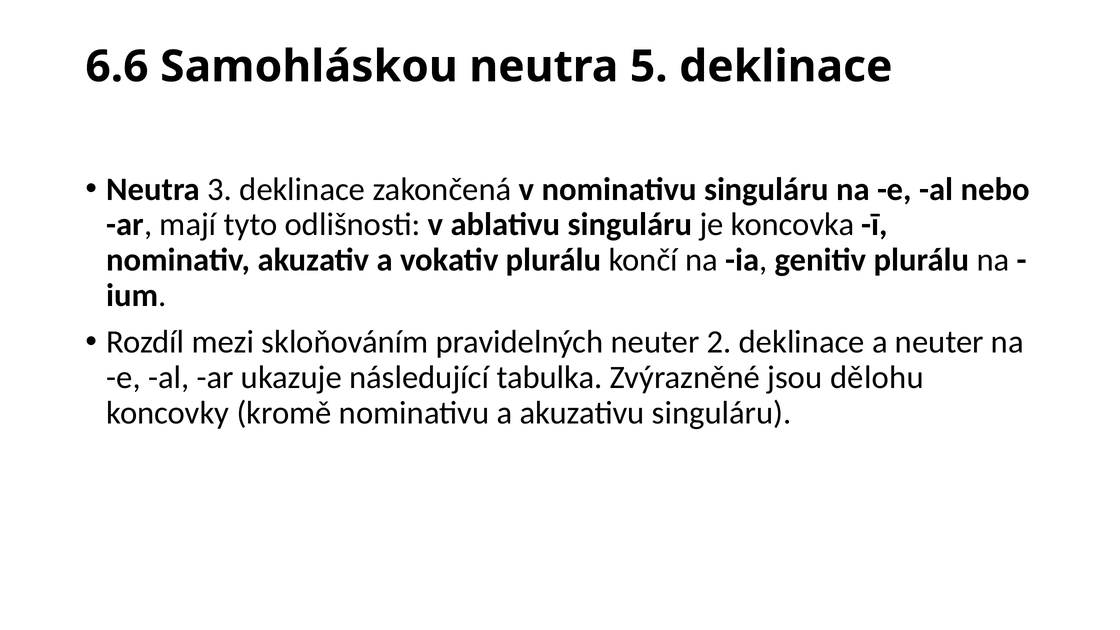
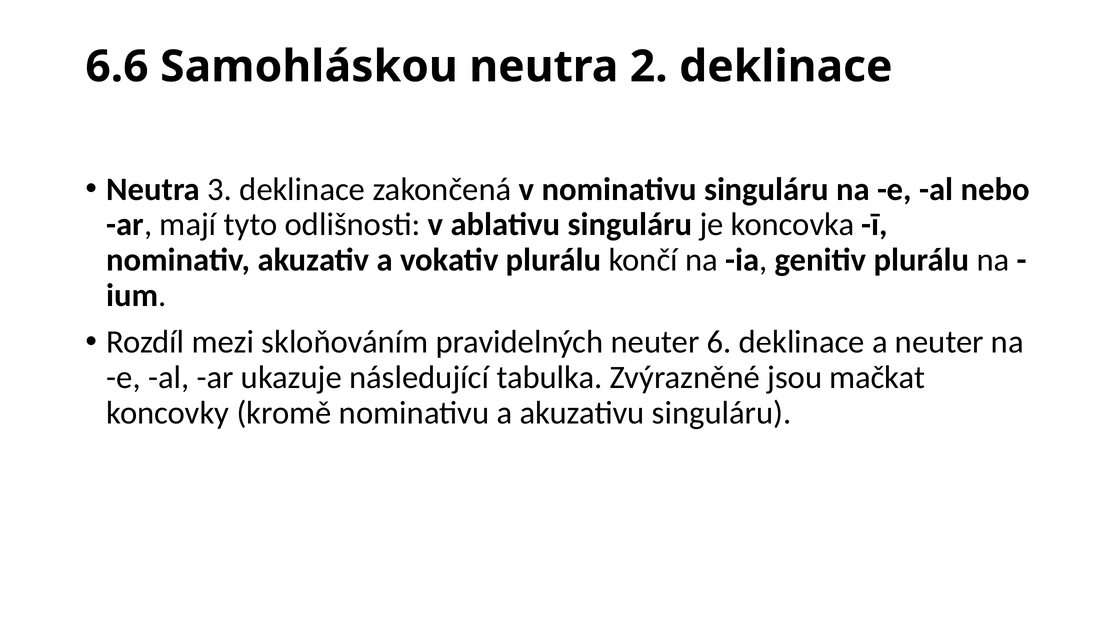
5: 5 -> 2 (649, 67)
2: 2 -> 6 (719, 342)
dělohu: dělohu -> mačkat (877, 377)
